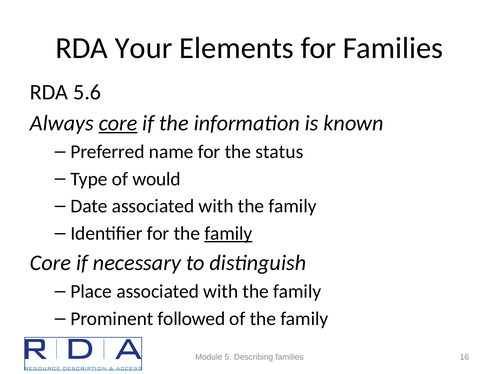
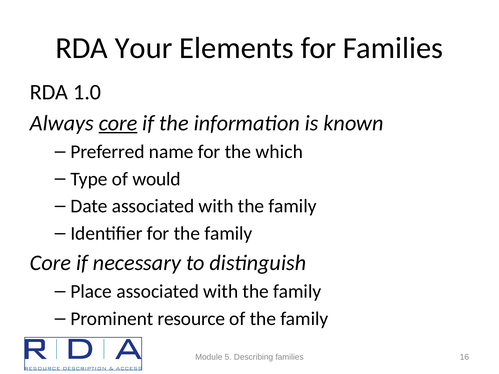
5.6: 5.6 -> 1.0 (87, 92)
status: status -> which (279, 152)
family underline: present -> none (228, 233)
followed: followed -> resource (191, 319)
